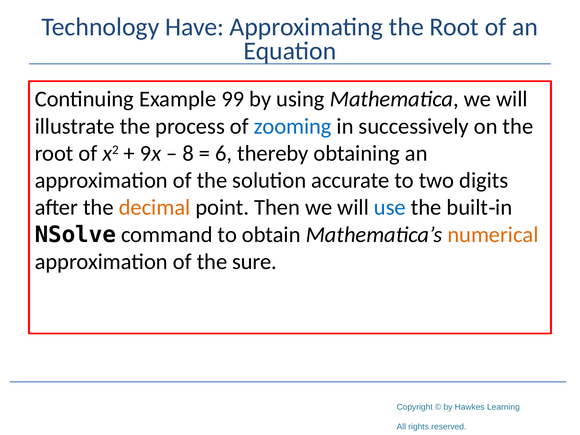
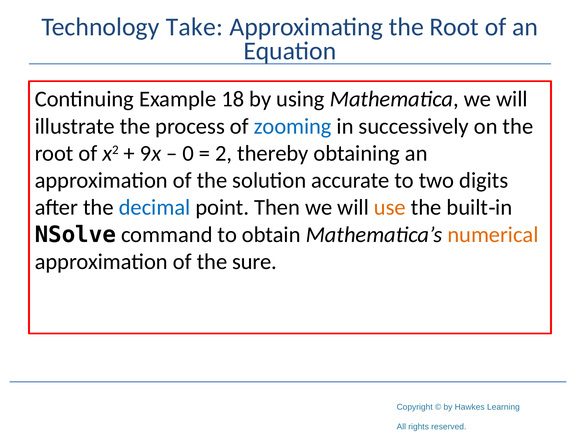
Have: Have -> Take (194, 27)
99: 99 -> 18 (233, 99)
8: 8 -> 0 (188, 153)
6: 6 -> 2 (224, 153)
decimal colour: orange -> blue (155, 207)
use colour: blue -> orange (390, 207)
